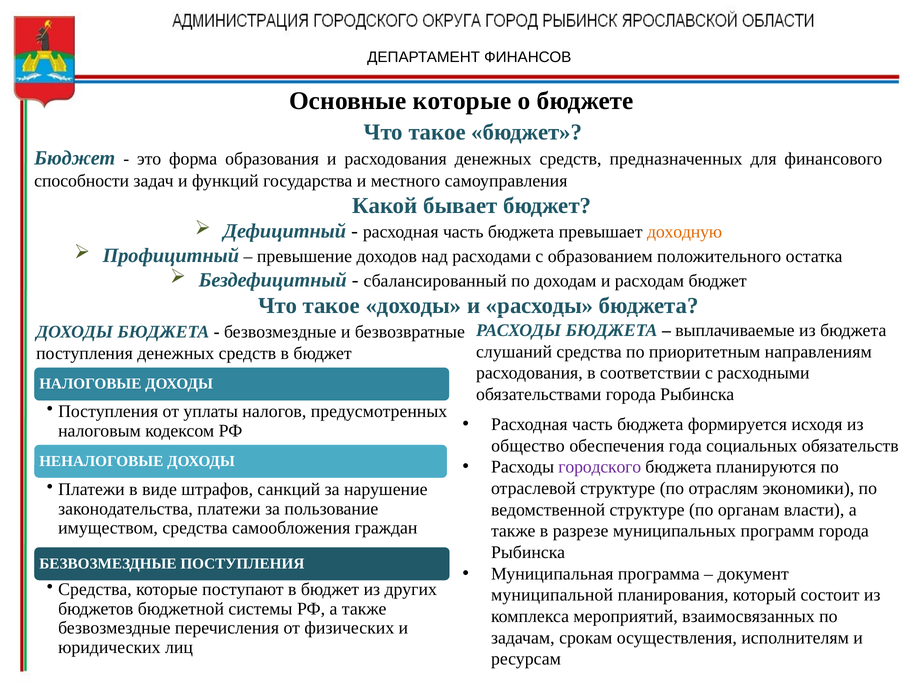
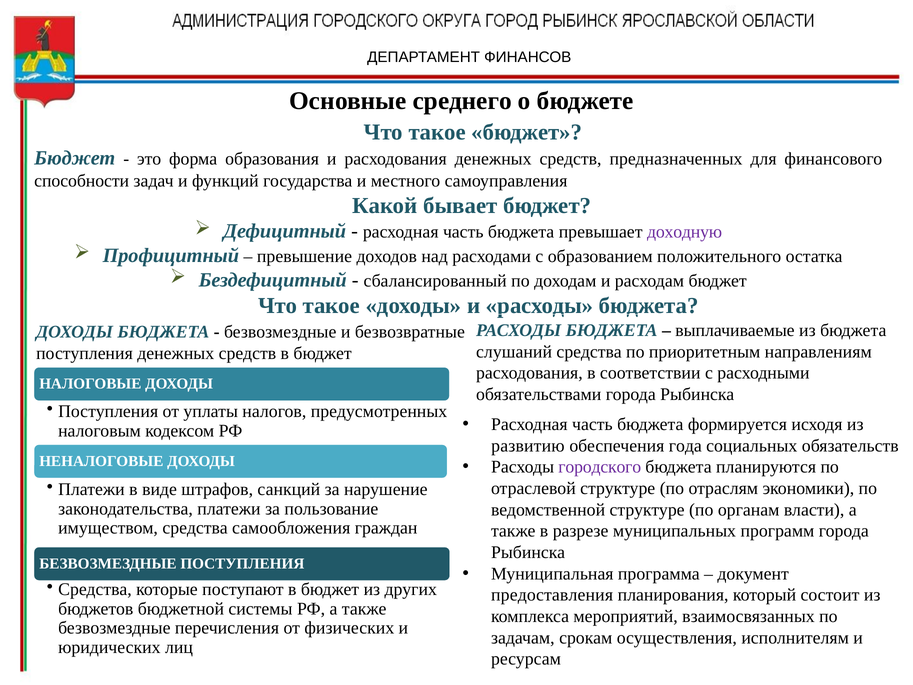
Основные которые: которые -> среднего (462, 101)
доходную colour: orange -> purple (685, 232)
общество: общество -> развитию (528, 446)
муниципальной: муниципальной -> предоставления (552, 595)
